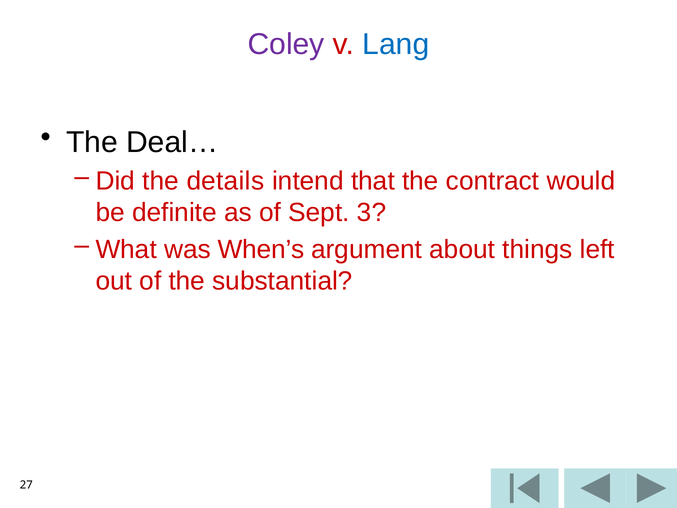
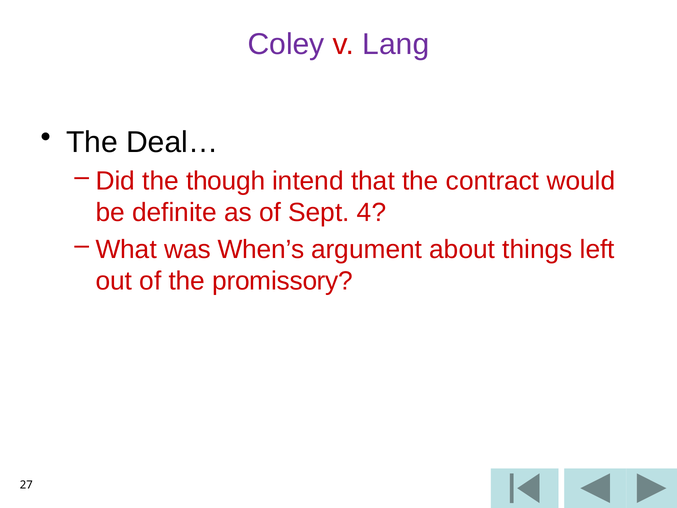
Lang colour: blue -> purple (396, 44)
details: details -> though (226, 181)
3: 3 -> 4 (372, 213)
substantial: substantial -> promissory (283, 281)
